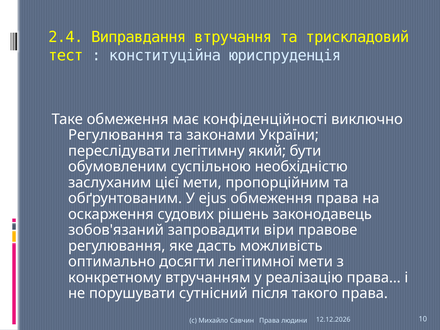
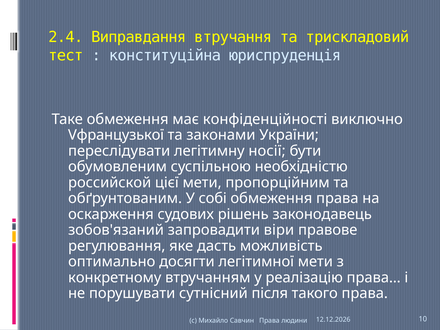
Регулювання: Регулювання -> Vфранцузької (116, 135)
який: який -> носії (267, 151)
заслуханим: заслуханим -> российской (110, 183)
ejus: ejus -> собі (213, 198)
